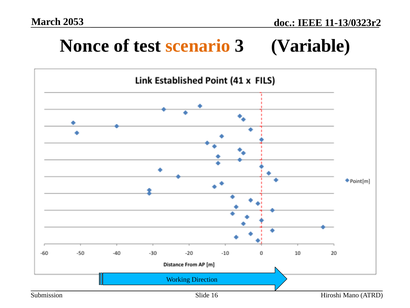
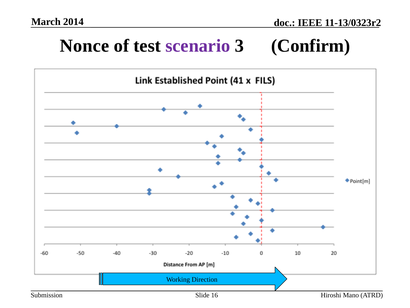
2053: 2053 -> 2014 (73, 22)
scenario colour: orange -> purple (198, 46)
Variable: Variable -> Confirm (311, 46)
